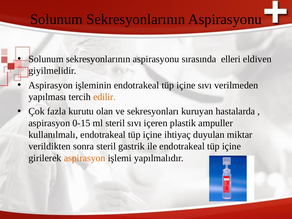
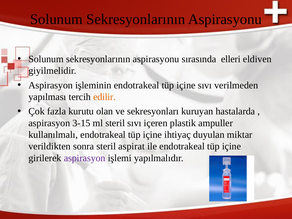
0-15: 0-15 -> 3-15 (81, 123)
gastrik: gastrik -> aspirat (132, 146)
aspirasyon colour: orange -> purple (85, 158)
